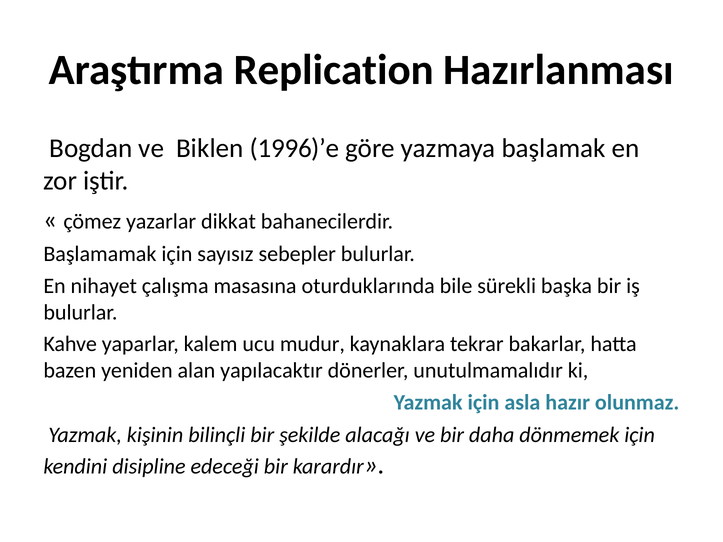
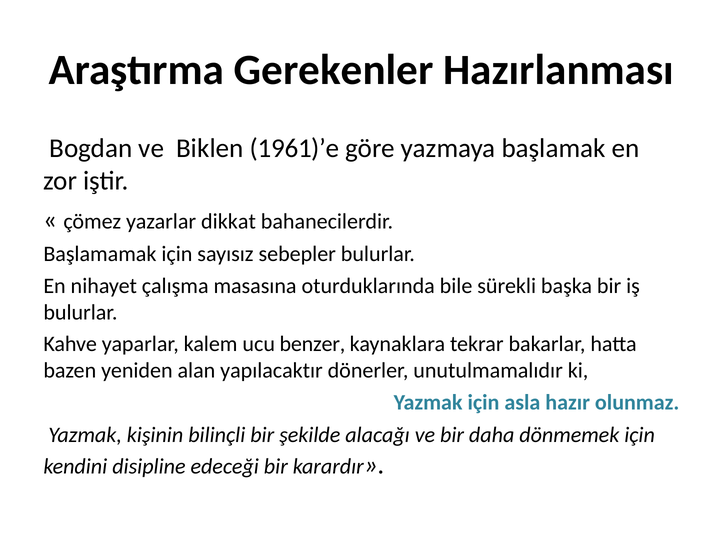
Replication: Replication -> Gerekenler (334, 70)
1996)’e: 1996)’e -> 1961)’e (295, 148)
mudur: mudur -> benzer (312, 344)
